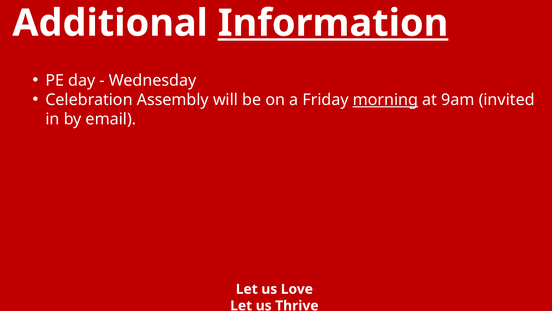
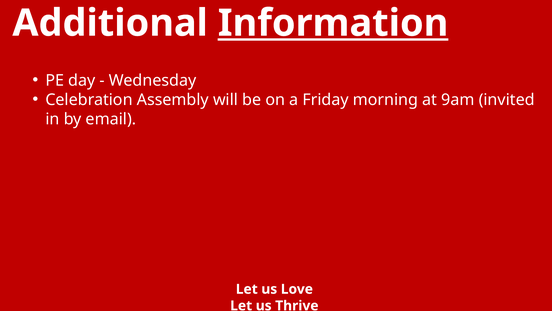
morning underline: present -> none (385, 100)
